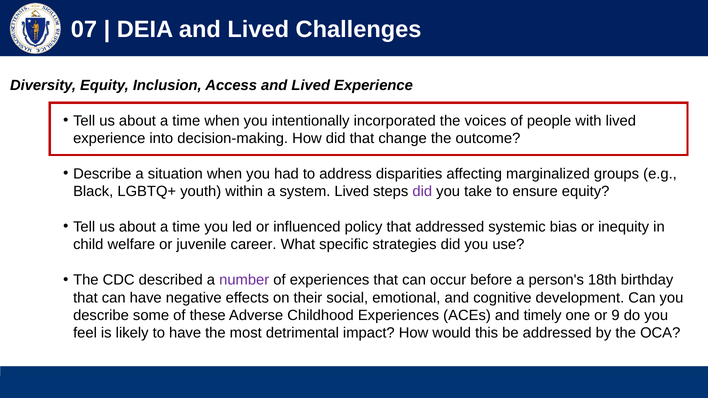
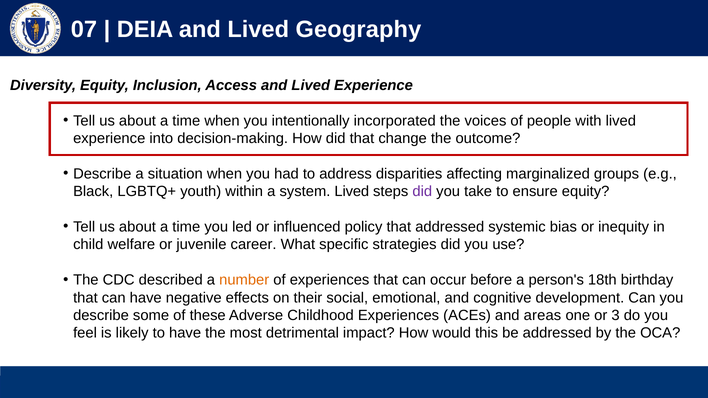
Challenges: Challenges -> Geography (358, 29)
number colour: purple -> orange (244, 280)
timely: timely -> areas (542, 316)
9: 9 -> 3 (616, 316)
